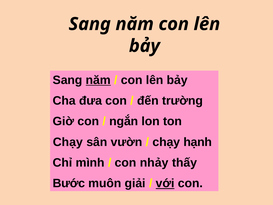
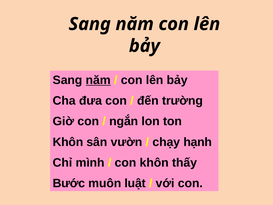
Chạy: Chạy -> Khôn (68, 142)
con nhảy: nhảy -> khôn (154, 162)
giải: giải -> luật (135, 183)
với underline: present -> none (165, 183)
